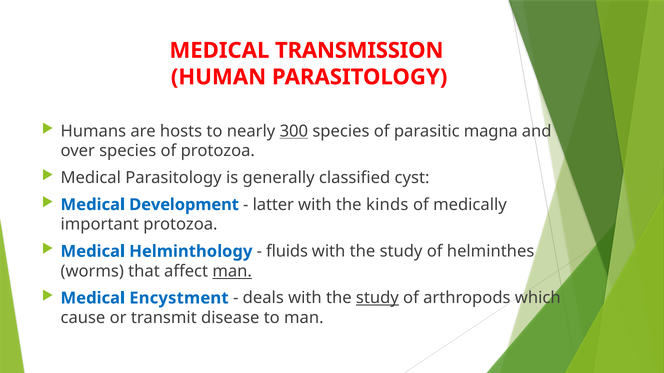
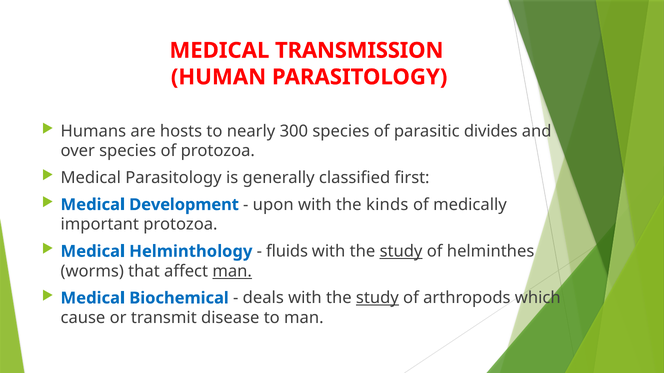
300 underline: present -> none (294, 131)
magna: magna -> divides (491, 131)
cyst: cyst -> first (412, 178)
latter: latter -> upon (273, 205)
study underline: none -> present (401, 252)
Encystment: Encystment -> Biochemical (179, 298)
